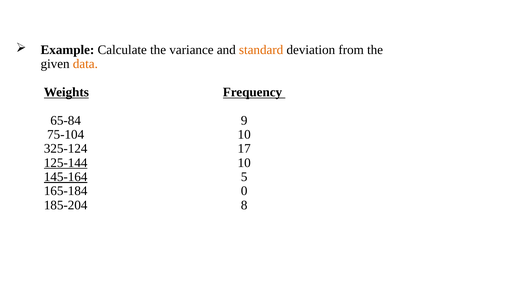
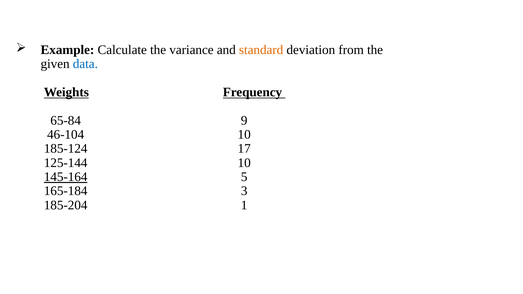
data colour: orange -> blue (85, 64)
75-104: 75-104 -> 46-104 (66, 135)
325-124: 325-124 -> 185-124 (66, 149)
125-144 underline: present -> none (66, 163)
0: 0 -> 3 (244, 191)
8: 8 -> 1 (244, 205)
